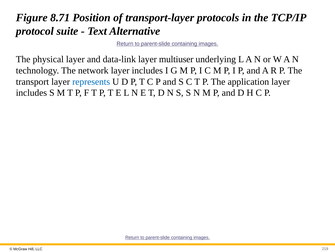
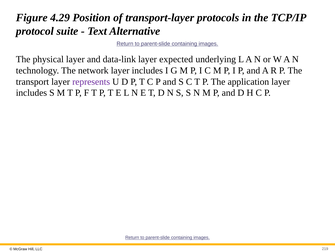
8.71: 8.71 -> 4.29 (60, 18)
multiuser: multiuser -> expected (176, 59)
represents colour: blue -> purple (91, 81)
